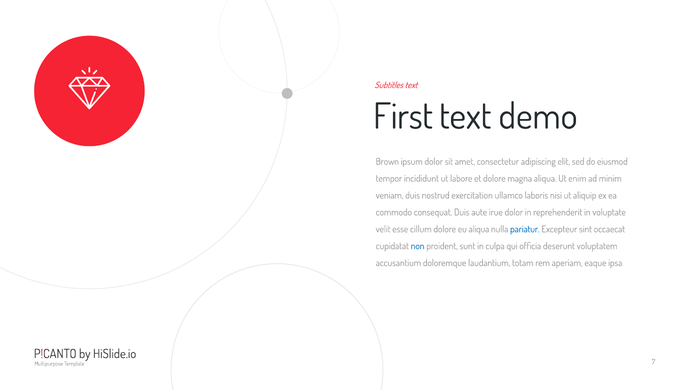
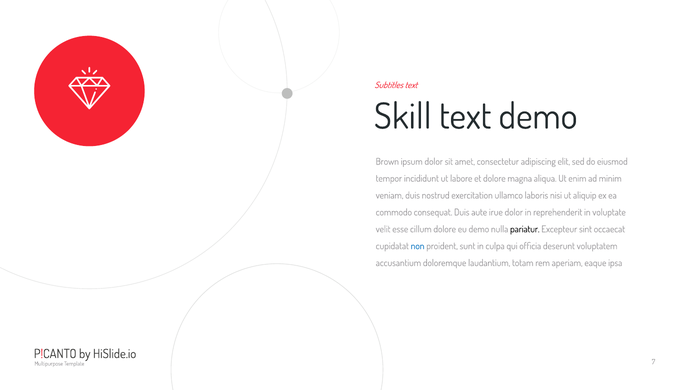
First: First -> Skill (403, 117)
eu aliqua: aliqua -> demo (479, 229)
pariatur colour: blue -> black (525, 229)
